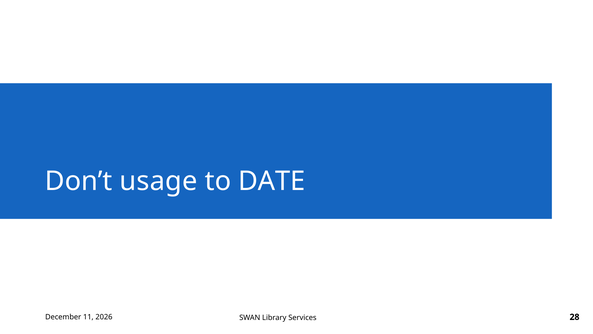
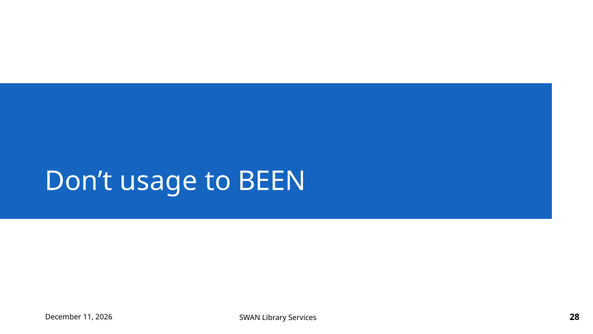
DATE: DATE -> BEEN (272, 181)
